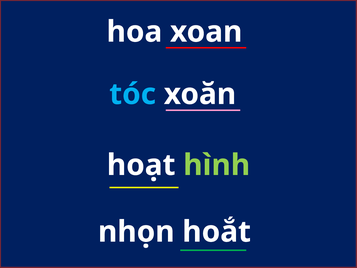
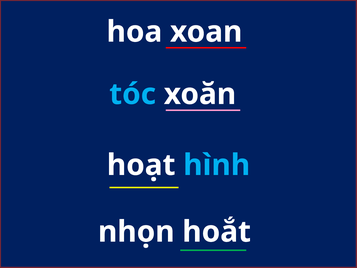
hình colour: light green -> light blue (217, 165)
